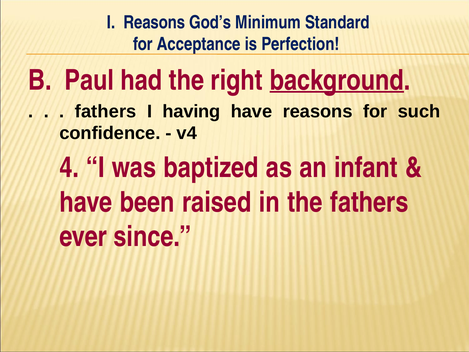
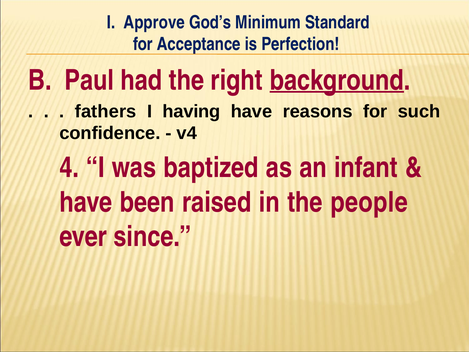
I Reasons: Reasons -> Approve (154, 22)
the fathers: fathers -> people (369, 202)
